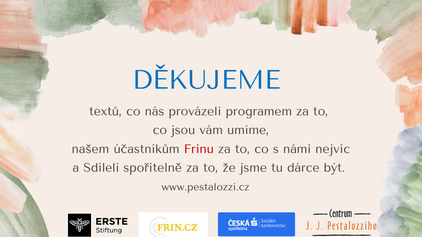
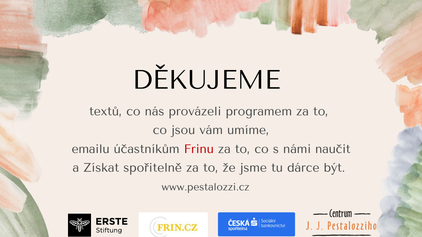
DĚKUJEME colour: blue -> black (206, 80)
našem: našem -> emailu (91, 149)
nejvíc: nejvíc -> naučit (333, 149)
Sdíleli: Sdíleli -> Získat (101, 168)
